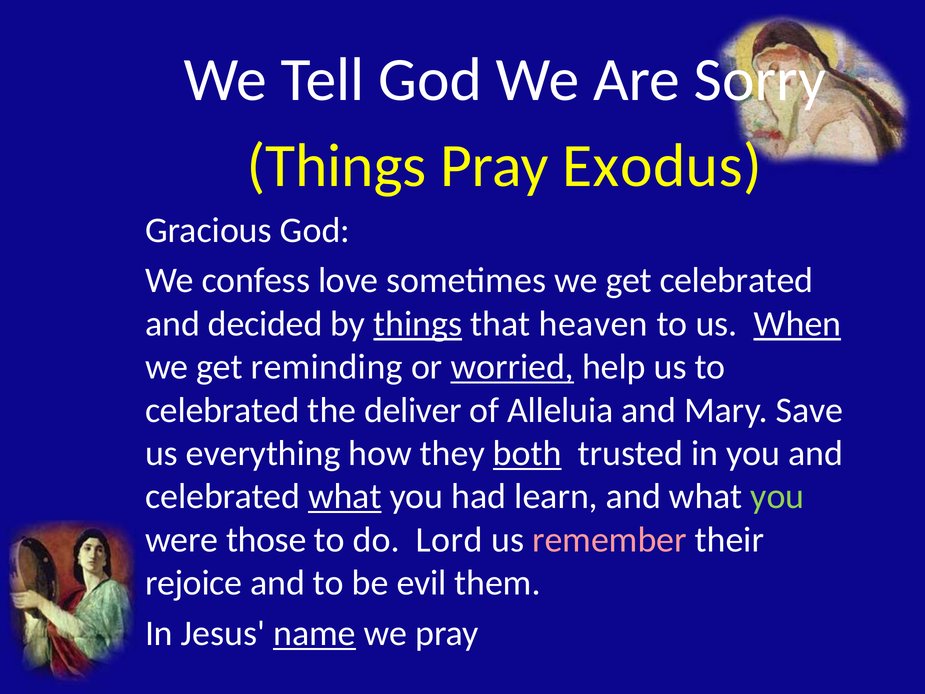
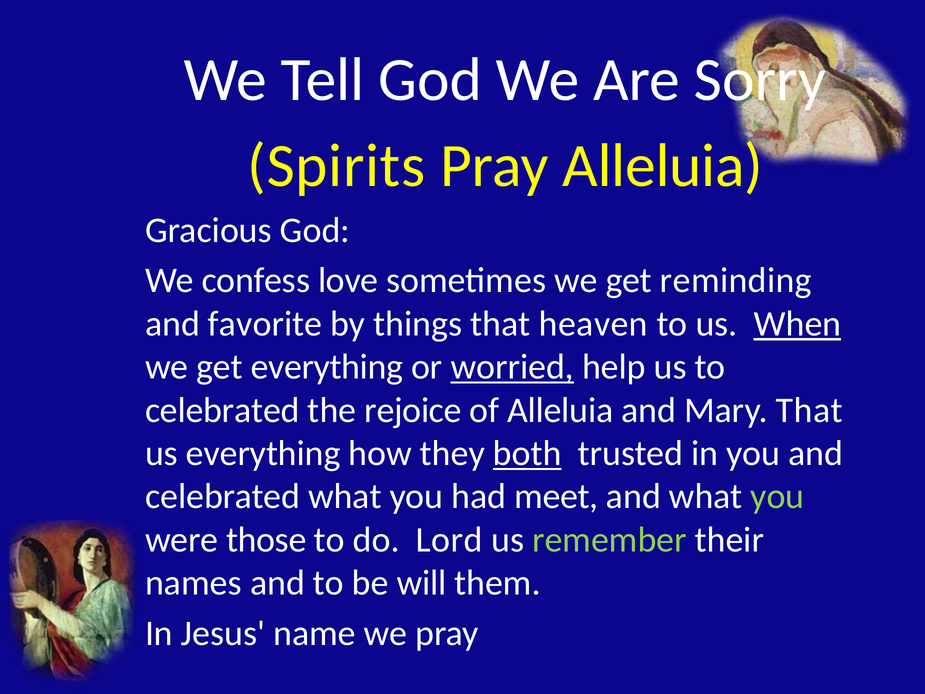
Things: Things -> Spirits (336, 166)
Pray Exodus: Exodus -> Alleluia (663, 166)
get celebrated: celebrated -> reminding (736, 280)
decided: decided -> favorite (265, 324)
things underline: present -> none (418, 324)
get reminding: reminding -> everything (327, 367)
deliver: deliver -> rejoice (413, 410)
Mary Save: Save -> That (809, 410)
what underline: present -> none (345, 496)
learn: learn -> meet (556, 496)
remember colour: pink -> light green (609, 540)
rejoice: rejoice -> names (193, 583)
evil: evil -> will (421, 583)
name underline: present -> none (315, 633)
